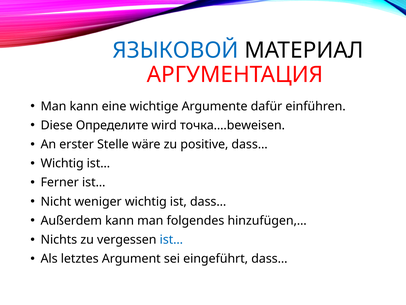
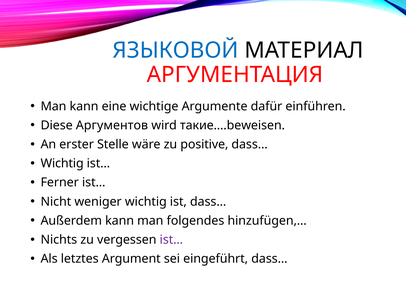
Определите: Определите -> Аргументов (112, 125)
точка….beweisen: точка….beweisen -> такие….beweisen (232, 125)
ist… colour: blue -> purple (171, 239)
